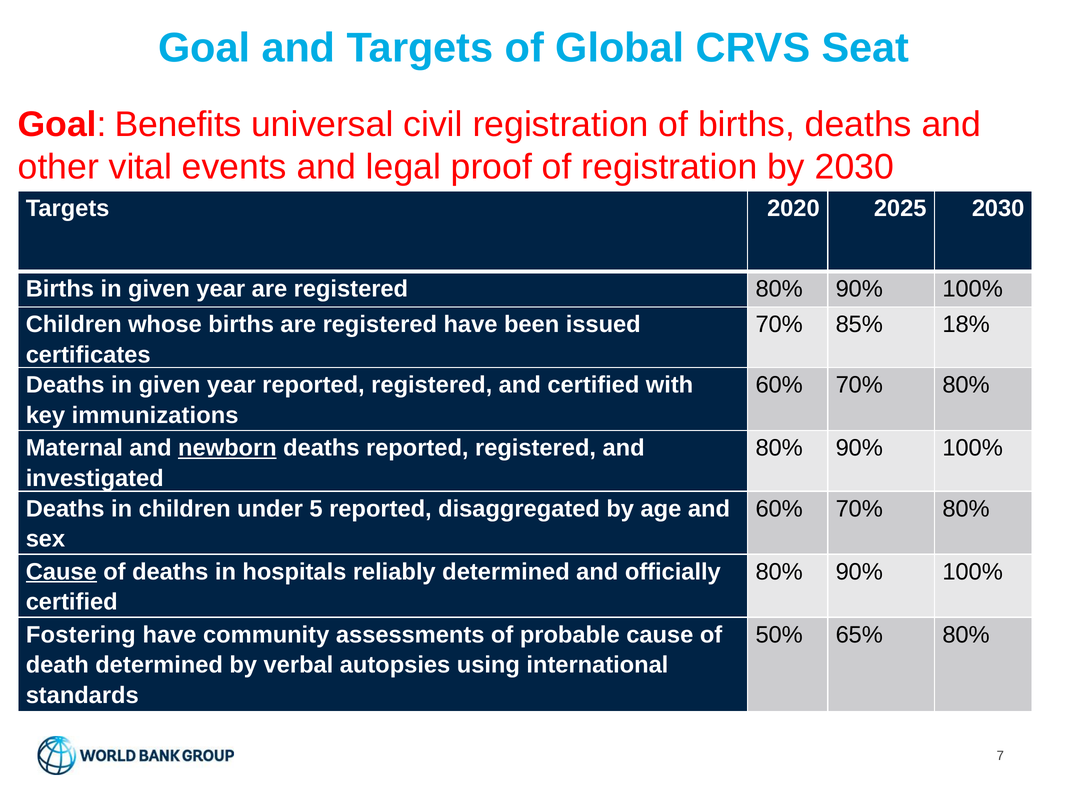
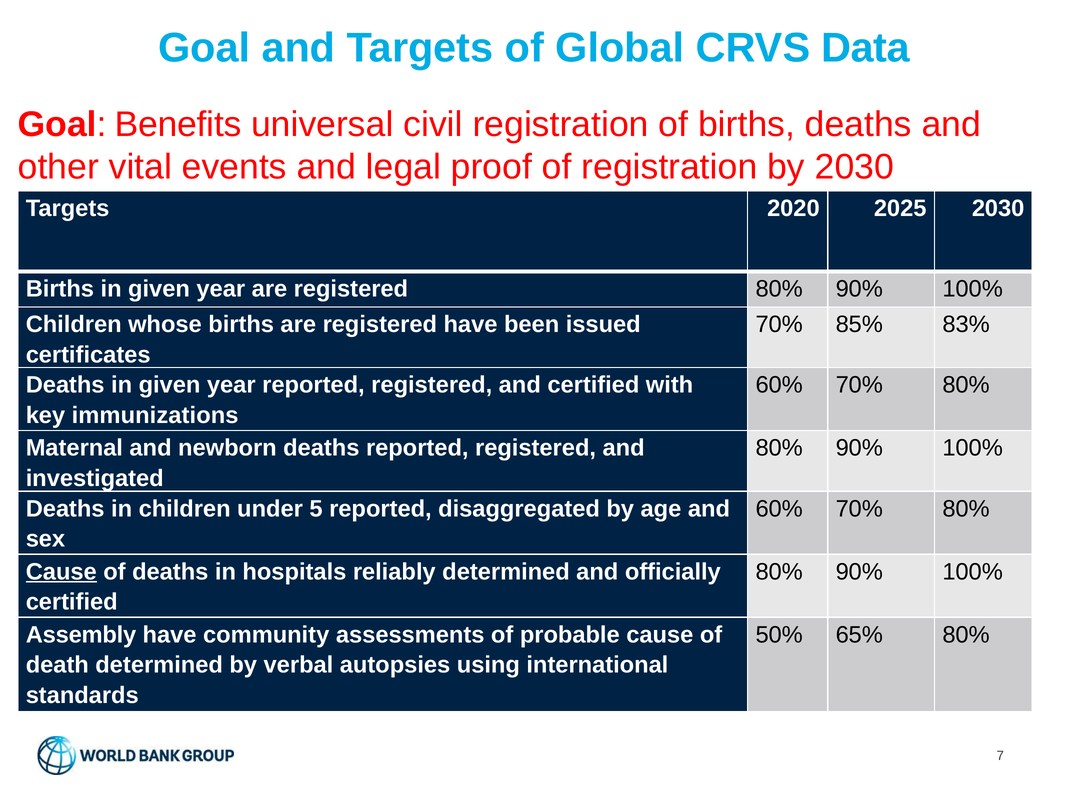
Seat: Seat -> Data (866, 48)
18%: 18% -> 83% (966, 324)
newborn underline: present -> none (227, 448)
Fostering: Fostering -> Assembly (81, 635)
